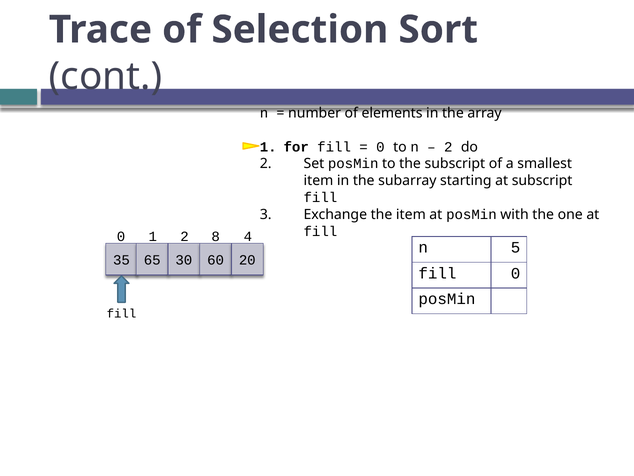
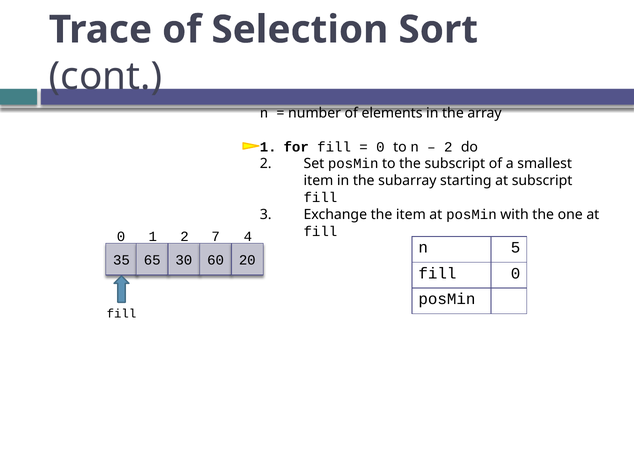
8: 8 -> 7 (216, 236)
